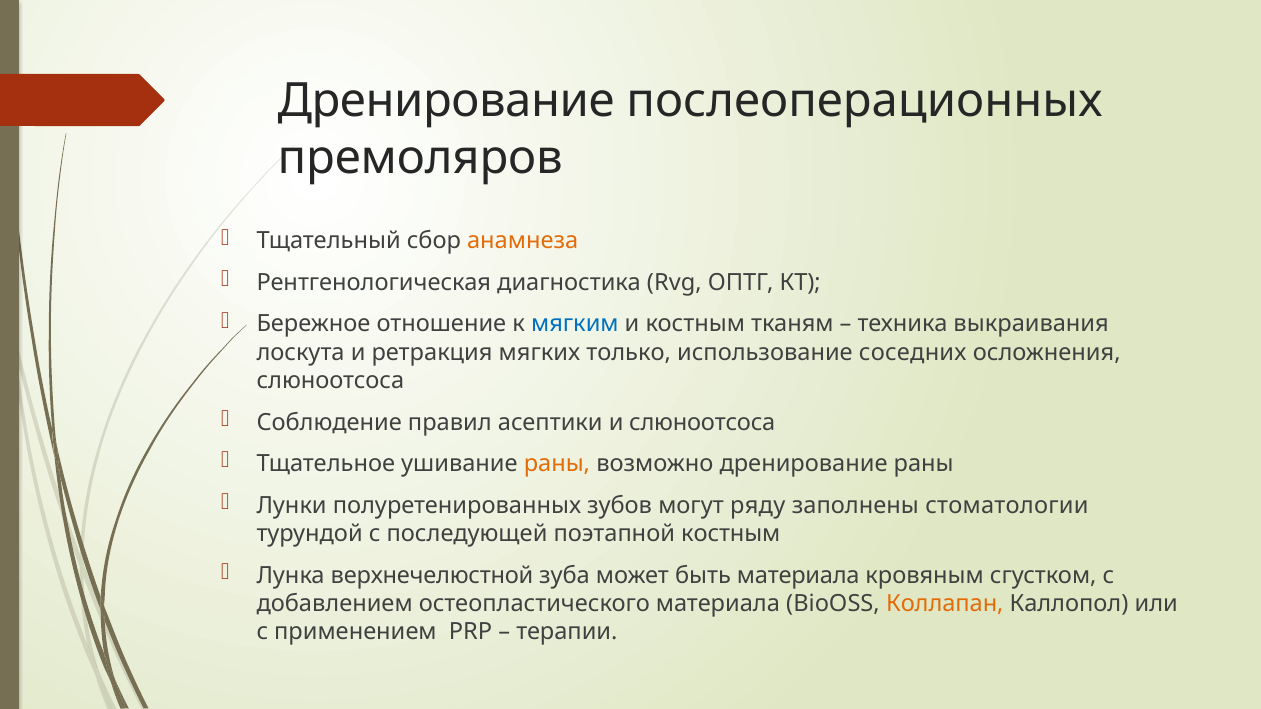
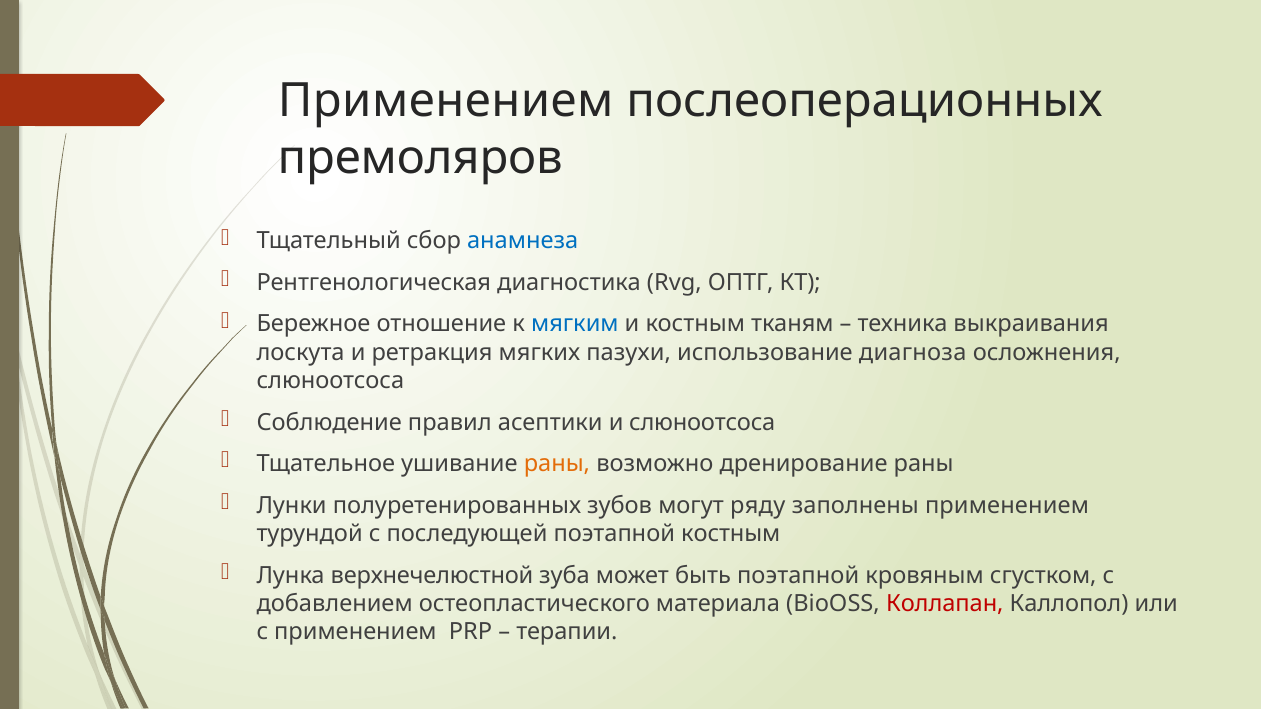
Дренирование: Дренирование -> Применением (446, 101)
анамнеза colour: orange -> blue (523, 241)
только: только -> пазухи (629, 353)
соседних: соседних -> диагноза (913, 353)
заполнены стоматологии: стоматологии -> применением (1007, 506)
быть материала: материала -> поэтапной (798, 575)
Коллапан colour: orange -> red (945, 604)
